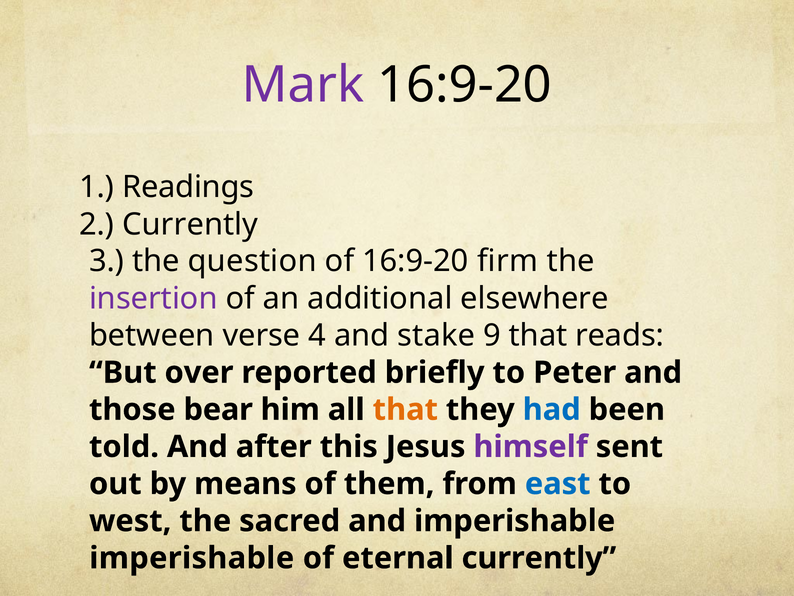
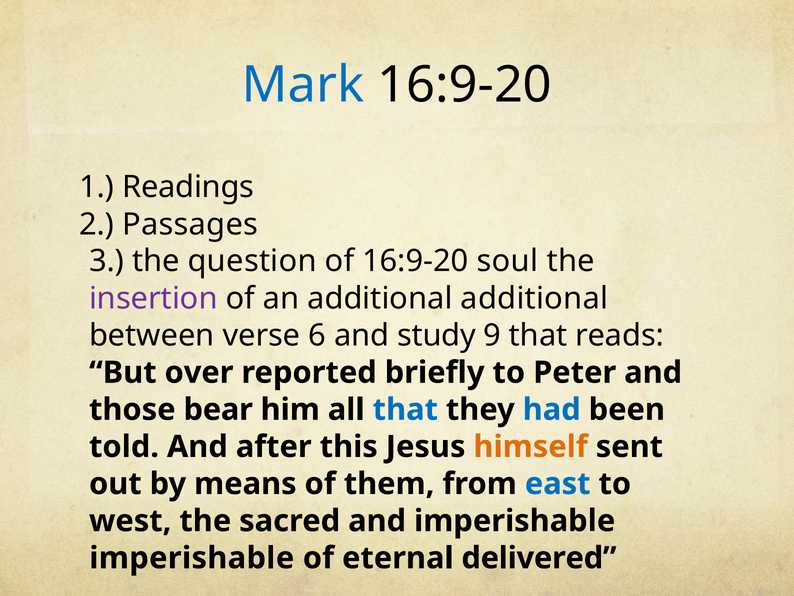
Mark colour: purple -> blue (303, 85)
2 Currently: Currently -> Passages (190, 224)
firm: firm -> soul (508, 261)
additional elsewhere: elsewhere -> additional (534, 298)
4: 4 -> 6 (317, 335)
stake: stake -> study (436, 335)
that colour: orange -> blue (405, 409)
himself colour: purple -> orange (531, 446)
eternal currently: currently -> delivered (539, 558)
